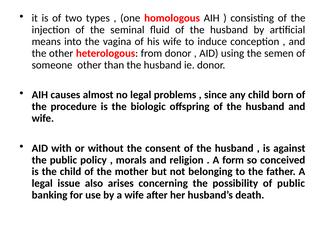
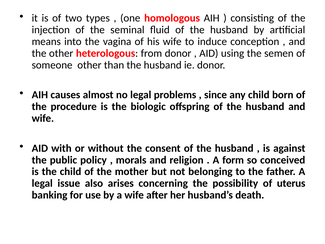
of public: public -> uterus (291, 183)
